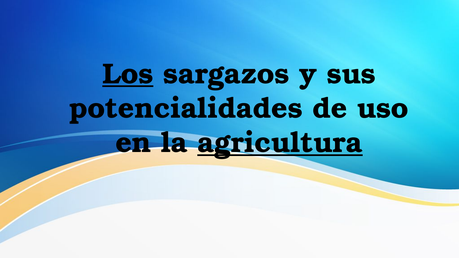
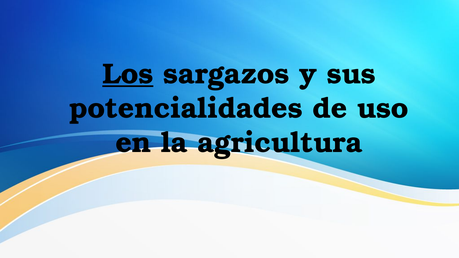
agricultura underline: present -> none (280, 143)
